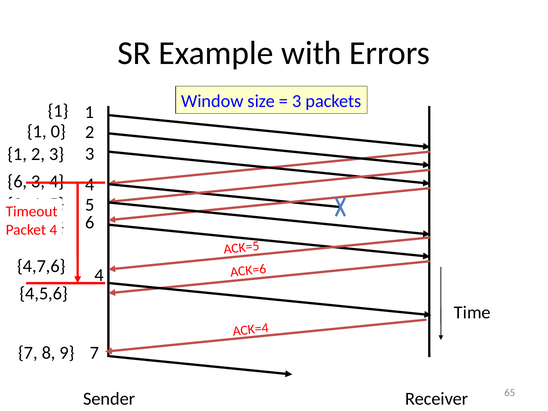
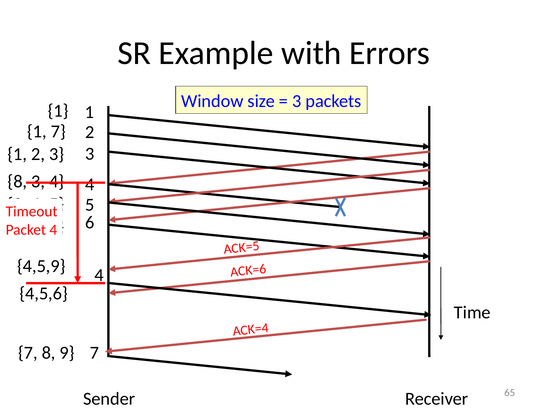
1 0: 0 -> 7 (58, 131)
6: 6 -> 8 (17, 181)
4,7,6: 4,7,6 -> 4,5,9 (41, 266)
